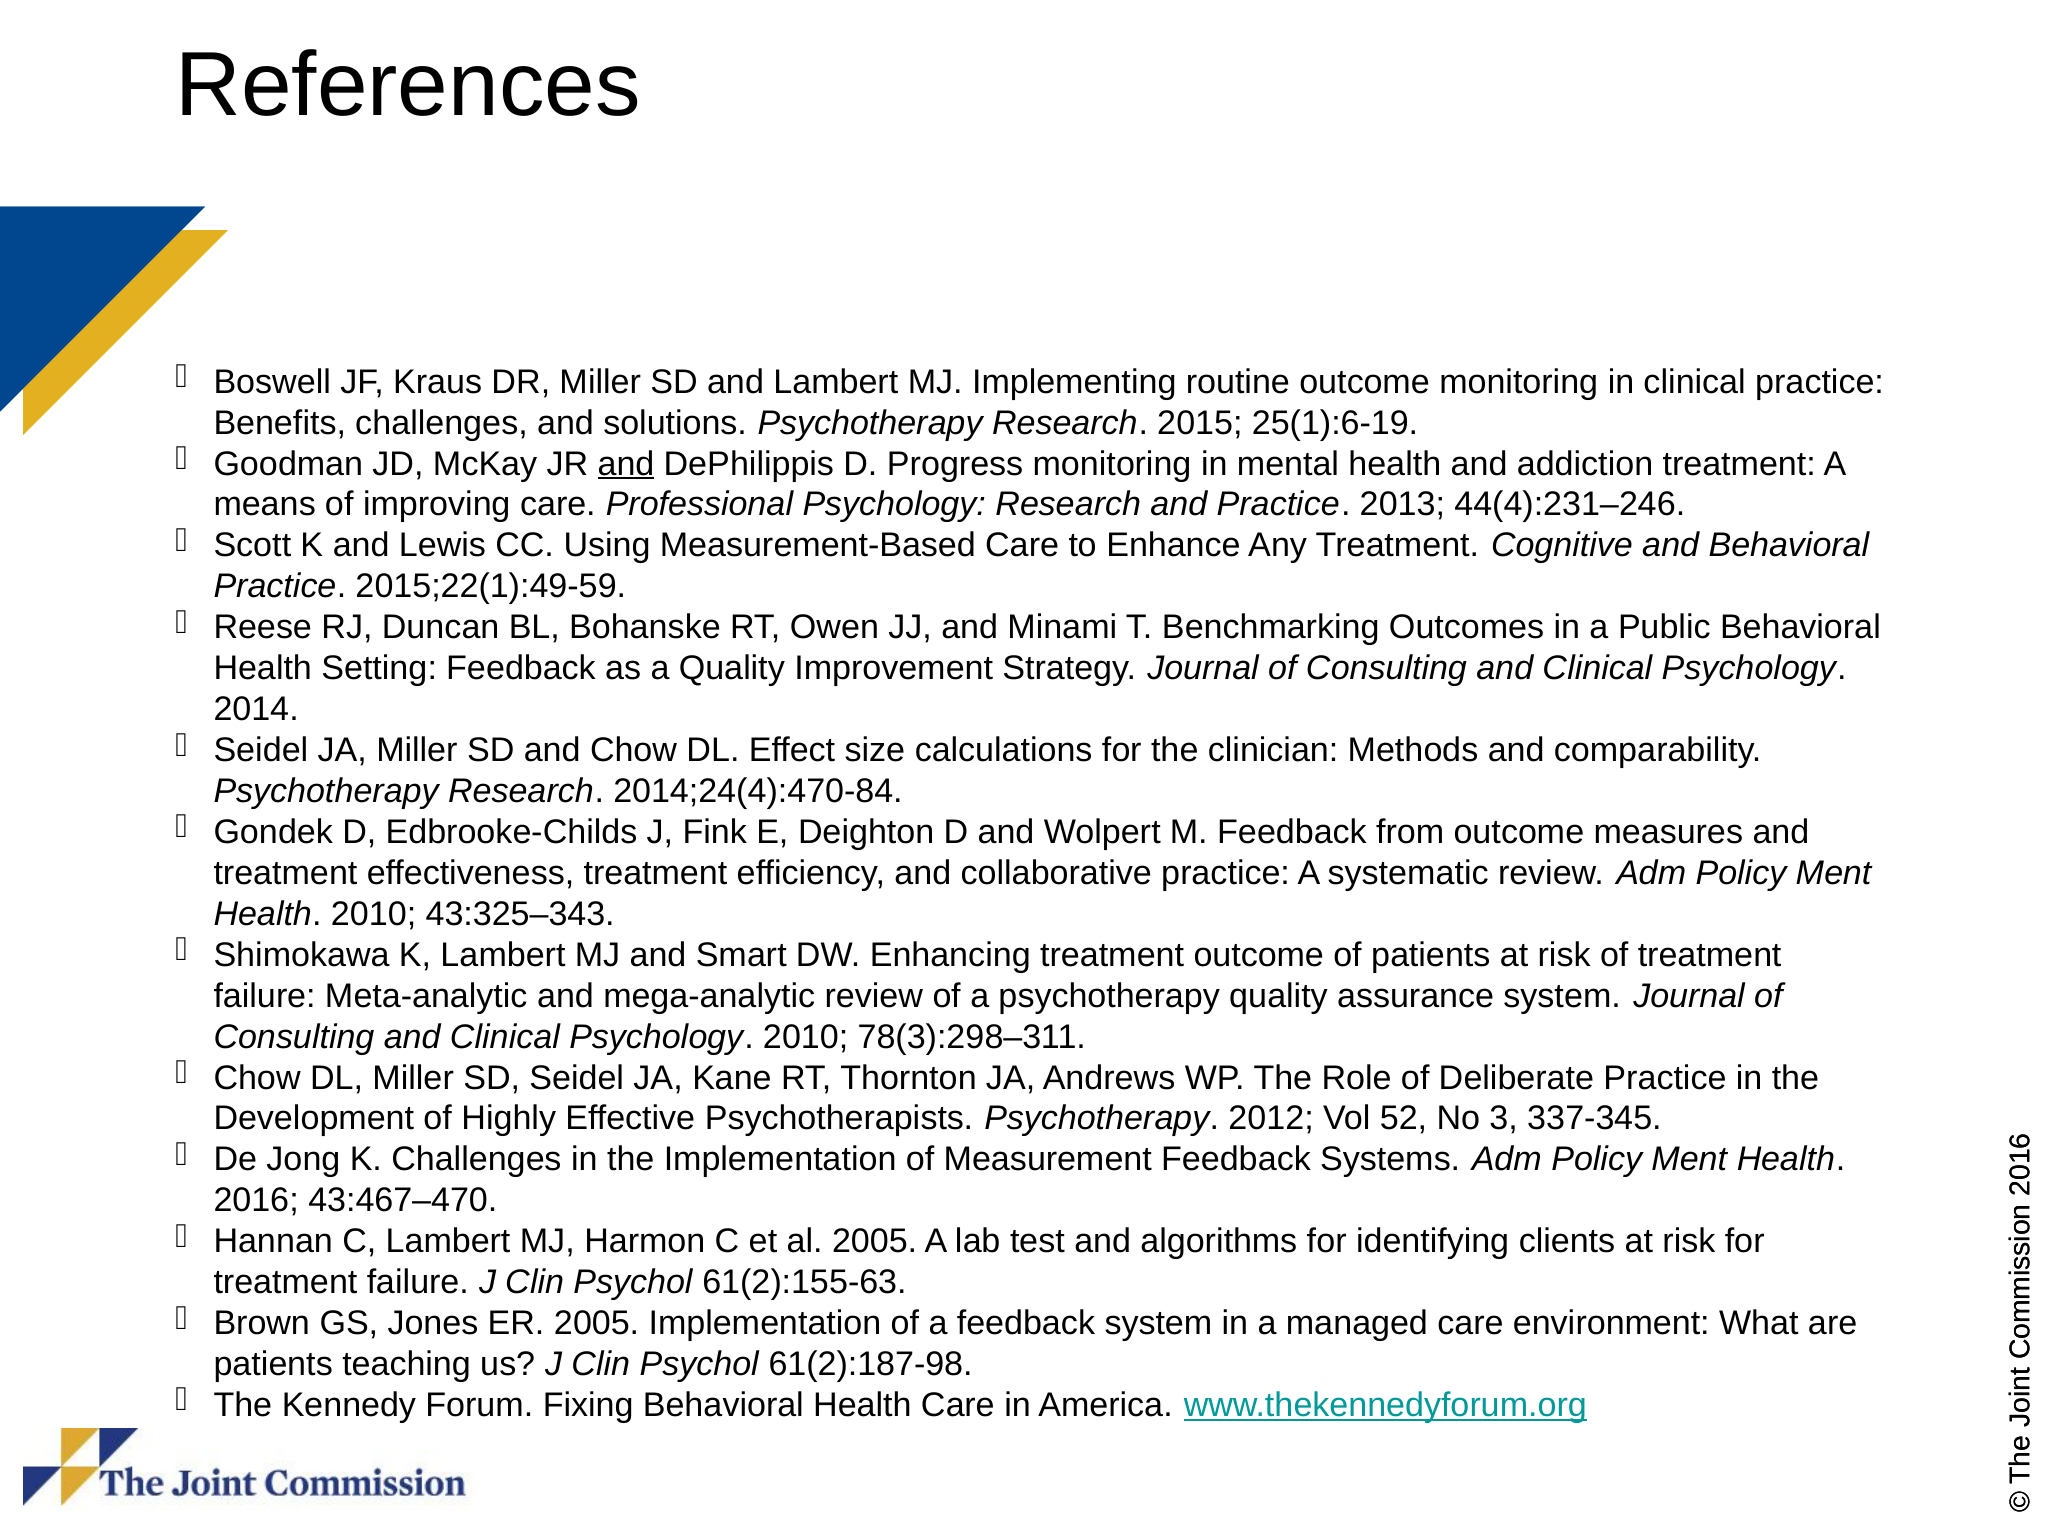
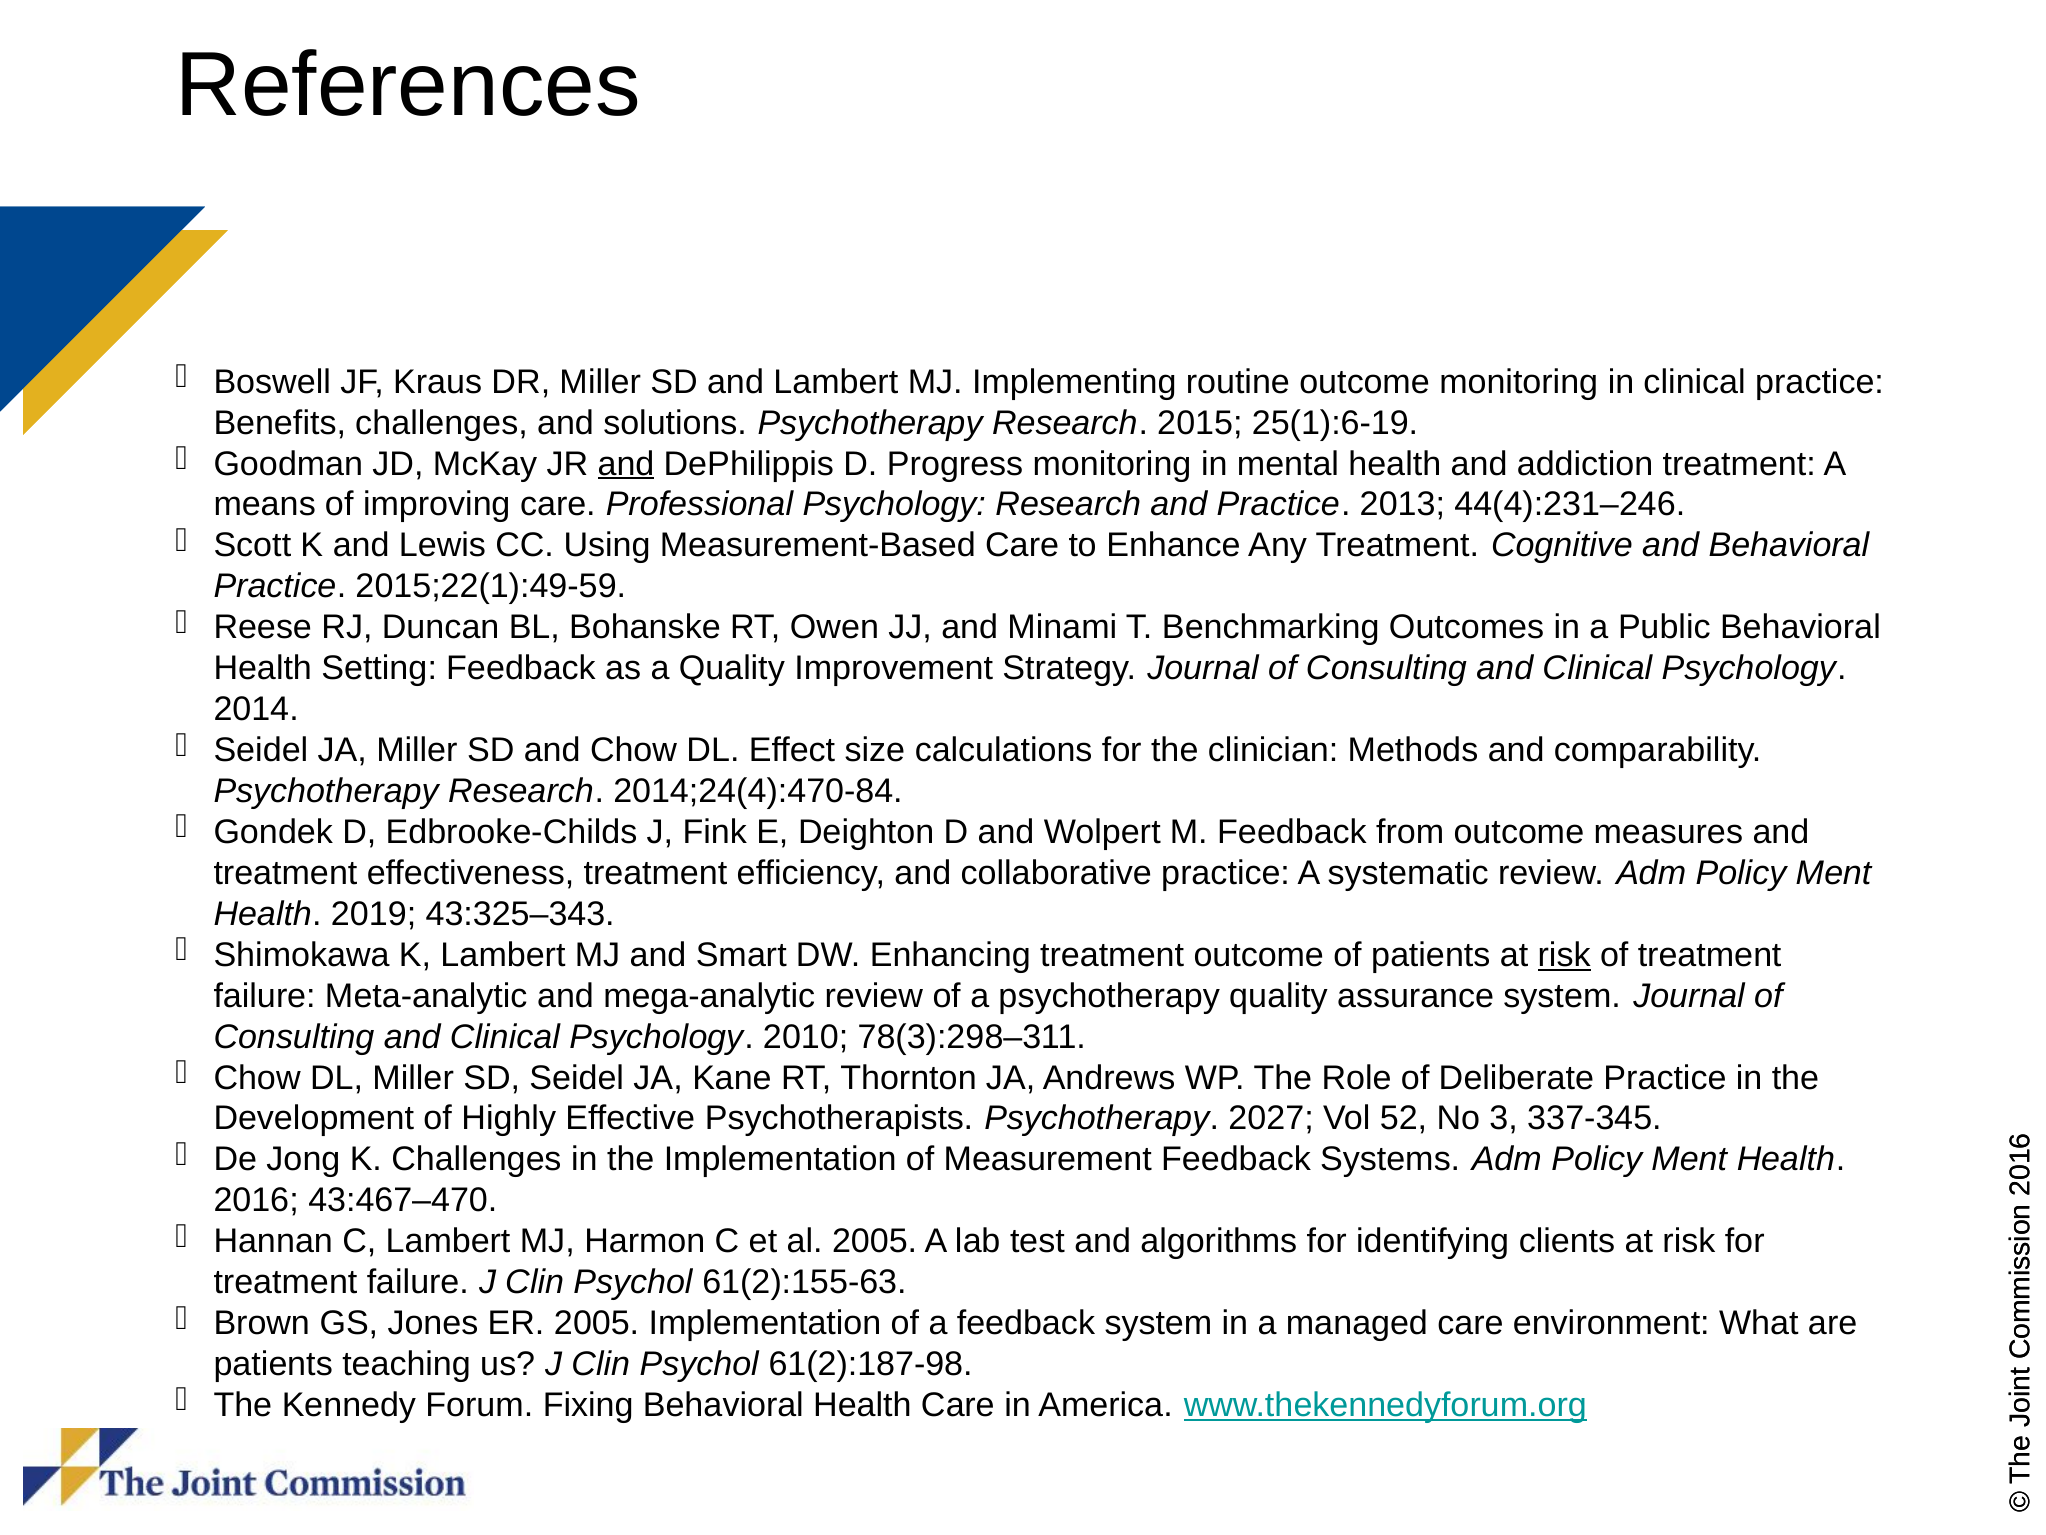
Health 2010: 2010 -> 2019 (374, 914)
risk underline: none -> present (1564, 955)
2012: 2012 -> 2027 (1271, 1118)
